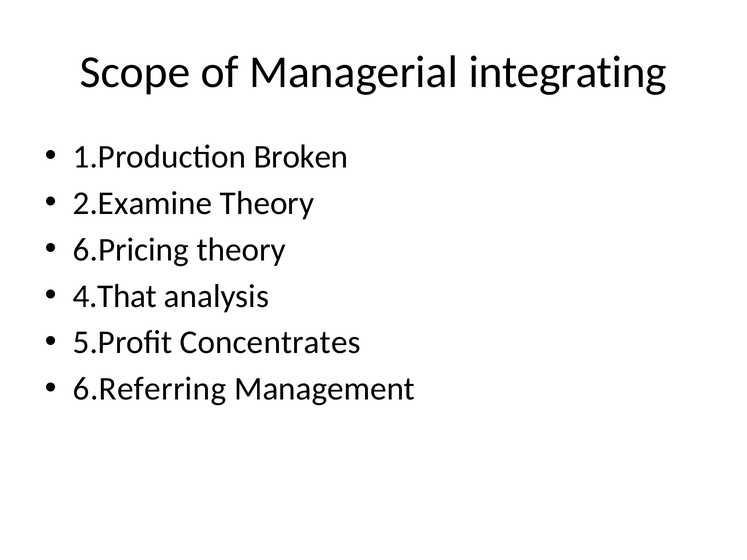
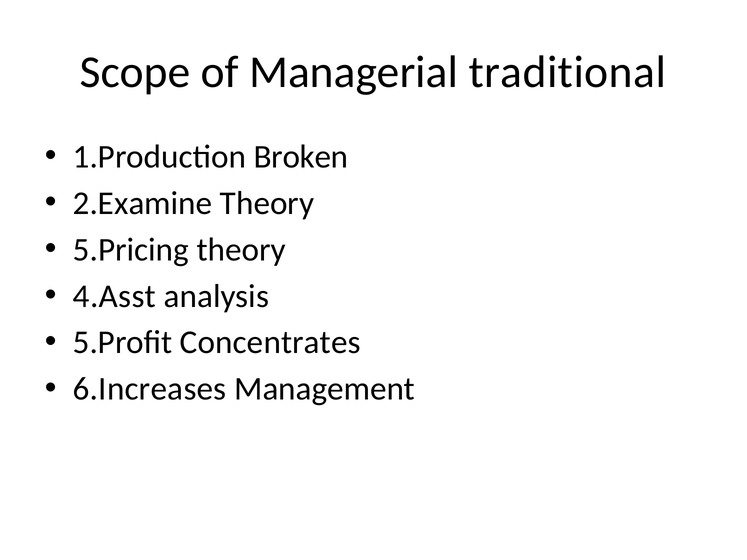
integrating: integrating -> traditional (567, 72)
6.Pricing: 6.Pricing -> 5.Pricing (131, 250)
4.That: 4.That -> 4.Asst (114, 296)
6.Referring: 6.Referring -> 6.Increases (150, 389)
